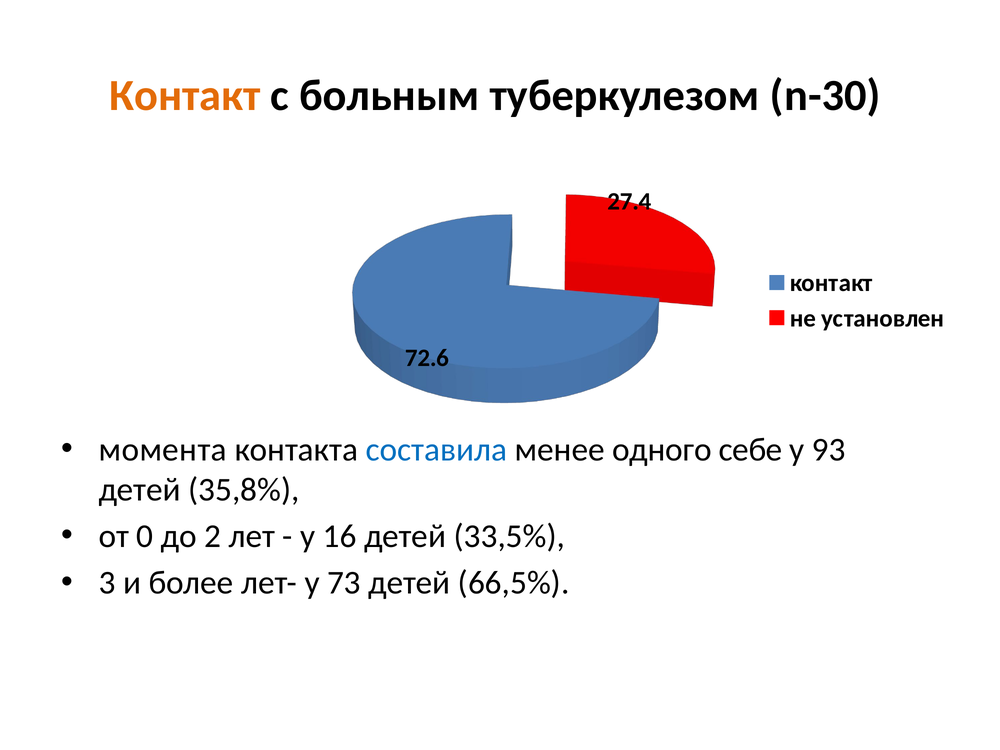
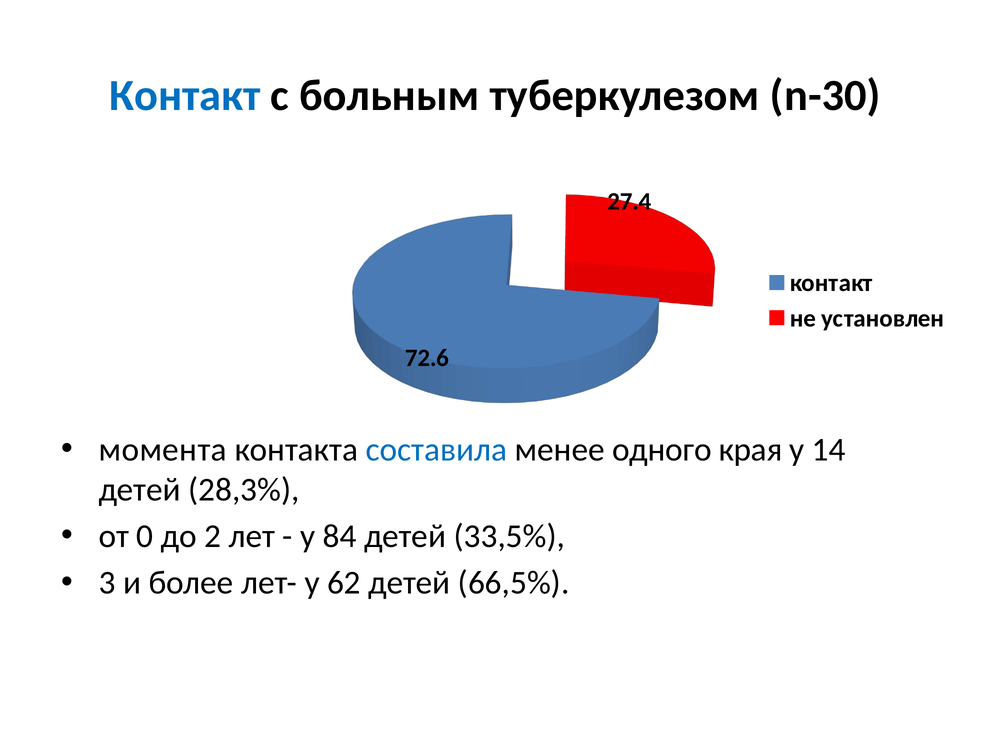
Контакт colour: orange -> blue (185, 96)
себе: себе -> края (751, 450)
93: 93 -> 14 (829, 450)
35,8%: 35,8% -> 28,3% (244, 490)
16: 16 -> 84 (340, 536)
73: 73 -> 62 (344, 583)
